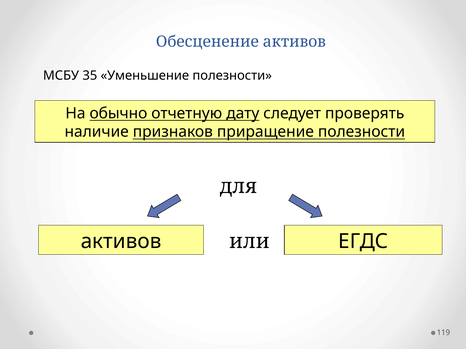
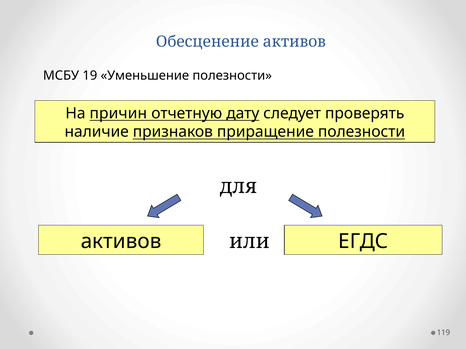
35: 35 -> 19 (90, 76)
обычно: обычно -> причин (118, 113)
